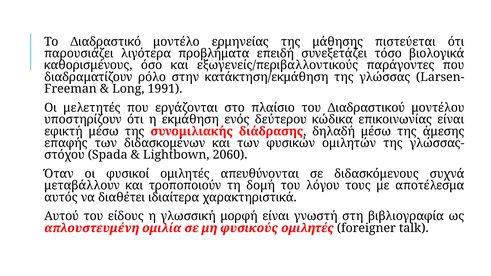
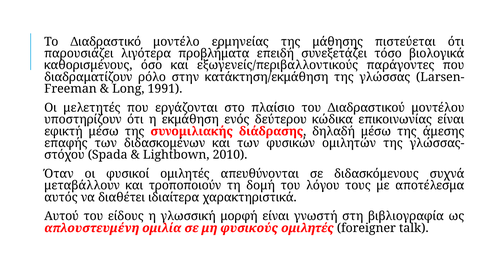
2060: 2060 -> 2010 (230, 155)
